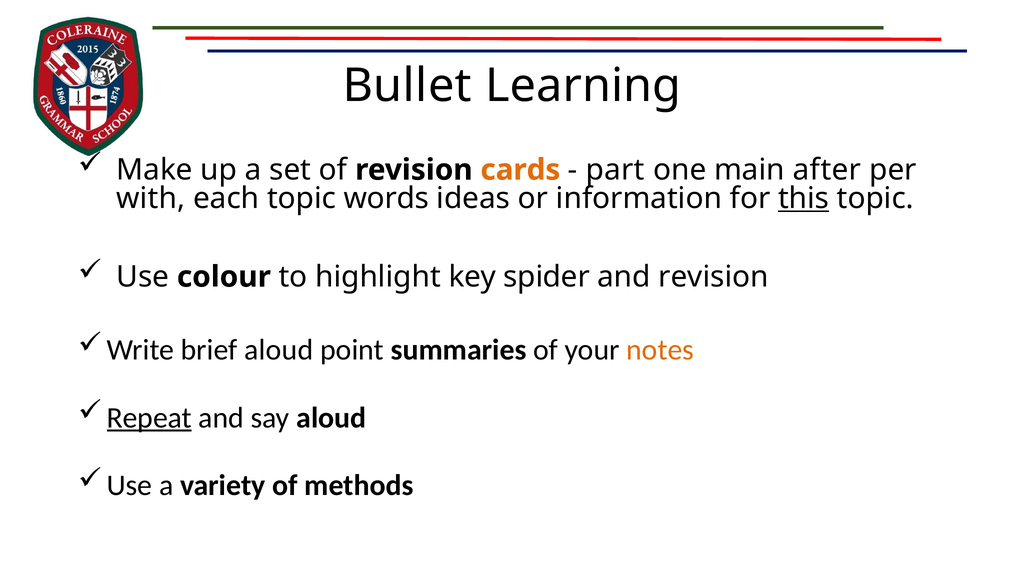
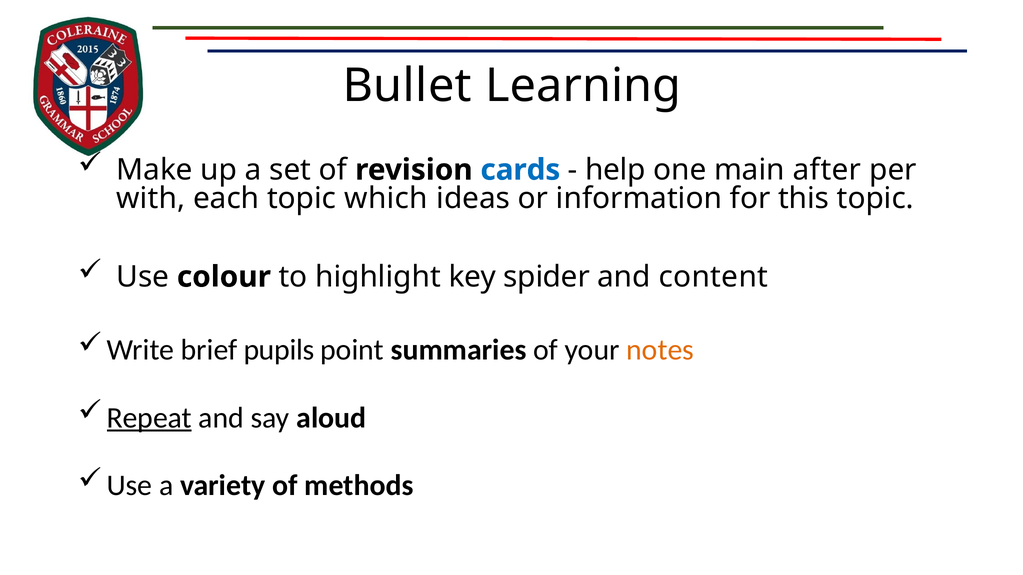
cards colour: orange -> blue (520, 170)
part: part -> help (616, 170)
words: words -> which (386, 199)
this underline: present -> none (804, 199)
and revision: revision -> content (713, 277)
brief aloud: aloud -> pupils (279, 350)
